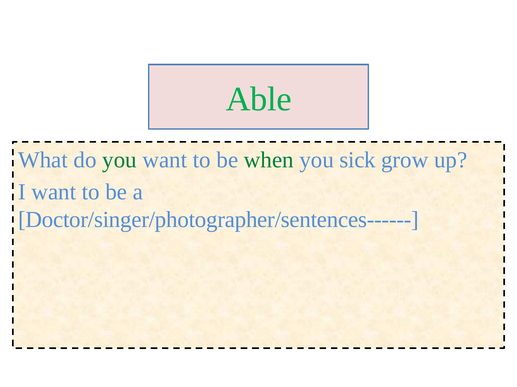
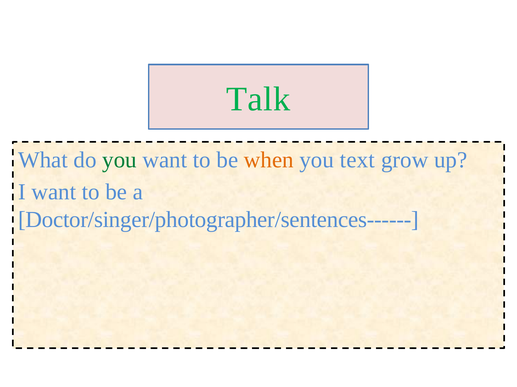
Able: Able -> Talk (258, 99)
when colour: green -> orange (269, 160)
sick: sick -> text (357, 160)
